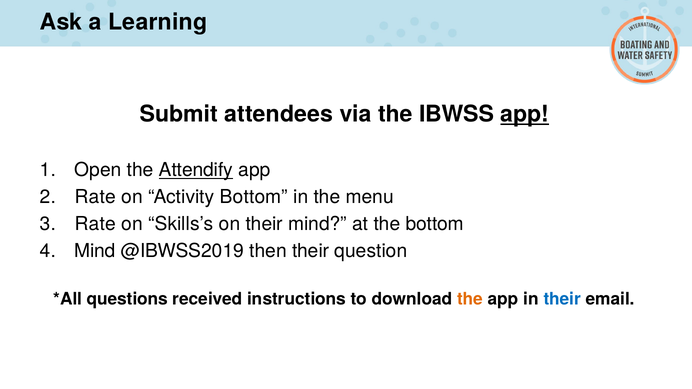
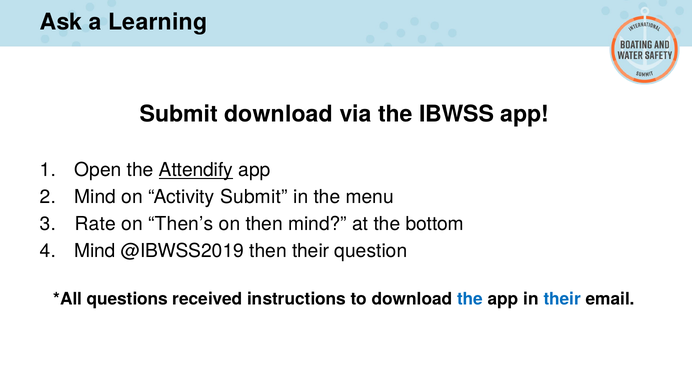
Submit attendees: attendees -> download (279, 114)
app underline: present -> none (525, 114)
Rate: Rate -> Mind (95, 197)
Activity Bottom: Bottom -> Submit (254, 197)
Skills’s: Skills’s -> Then’s (181, 224)
on their: their -> then (264, 224)
the colour: orange -> blue (470, 299)
